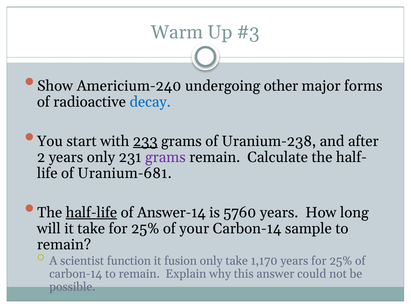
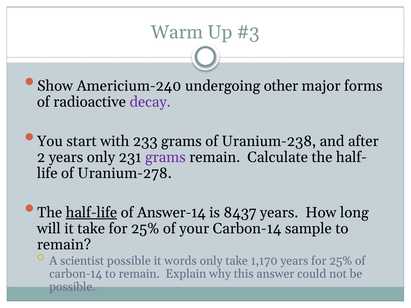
decay colour: blue -> purple (150, 102)
233 underline: present -> none (145, 141)
Uranium-681: Uranium-681 -> Uranium-278 (125, 173)
5760: 5760 -> 8437 (240, 213)
scientist function: function -> possible (129, 261)
fusion: fusion -> words (181, 261)
